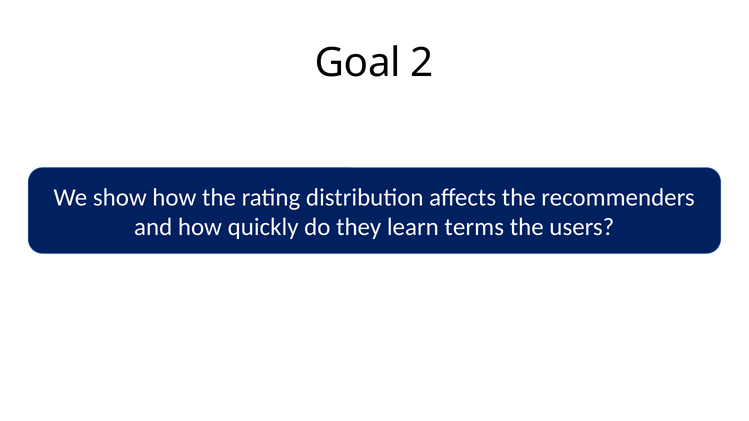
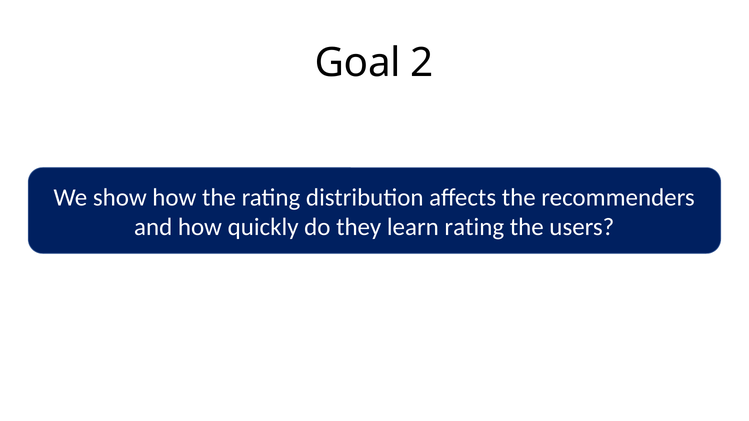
learn terms: terms -> rating (474, 227)
